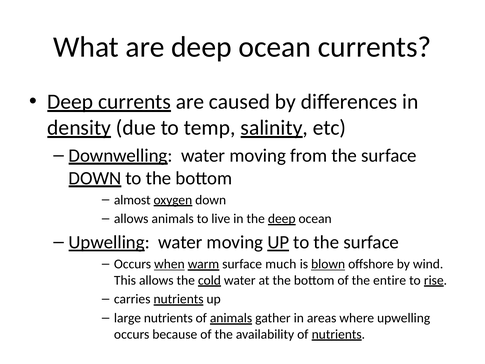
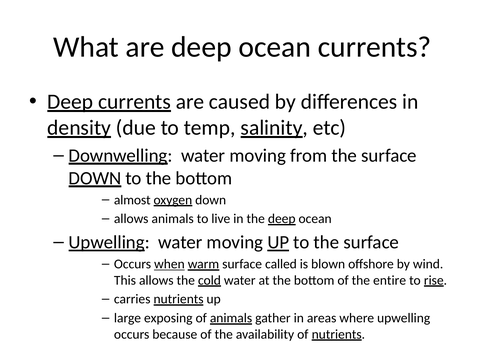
much: much -> called (281, 264)
blown underline: present -> none (328, 264)
large nutrients: nutrients -> exposing (168, 318)
